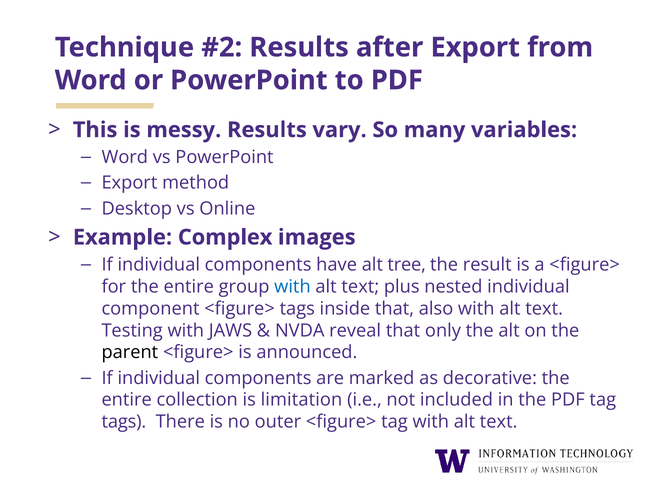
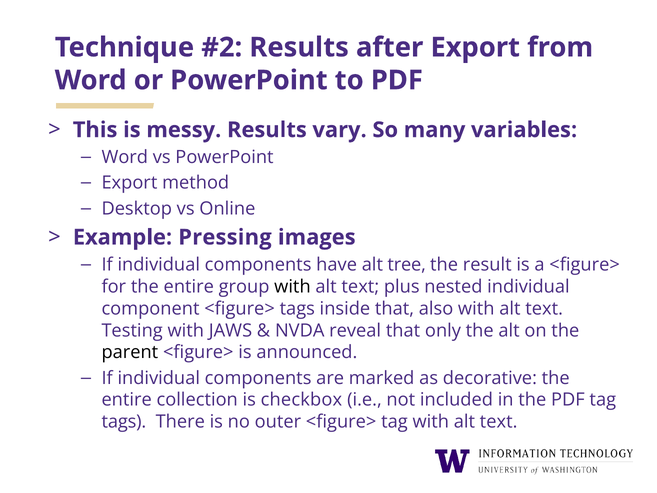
Complex: Complex -> Pressing (225, 237)
with colour: blue -> black (292, 287)
limitation: limitation -> checkbox (301, 400)
